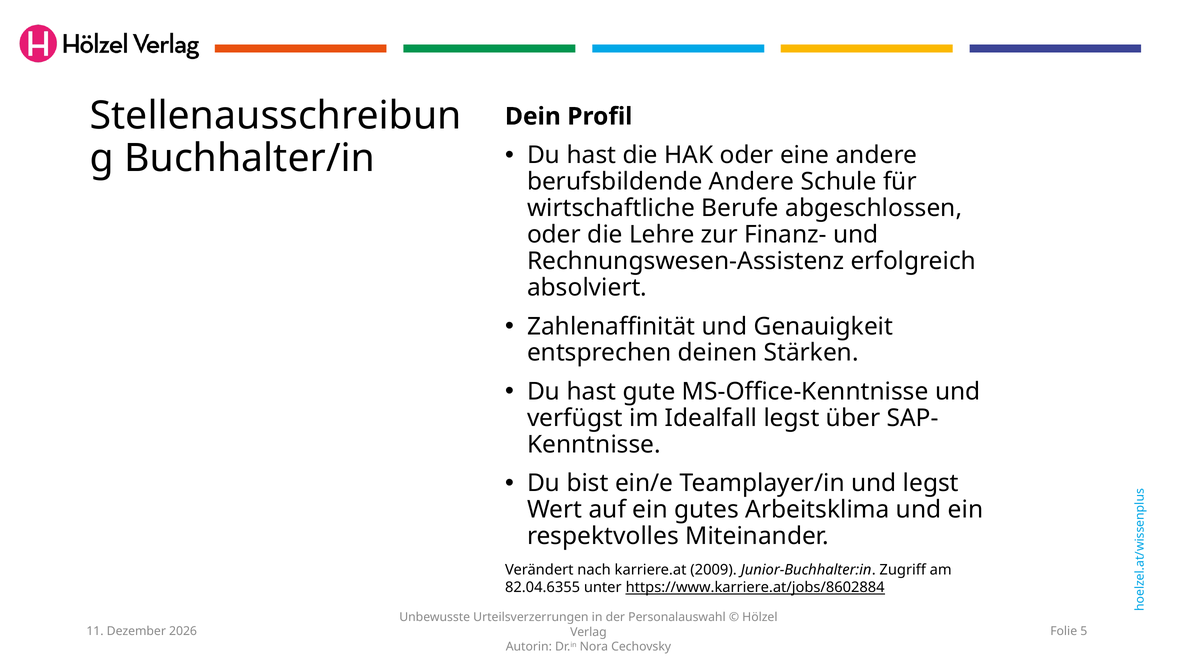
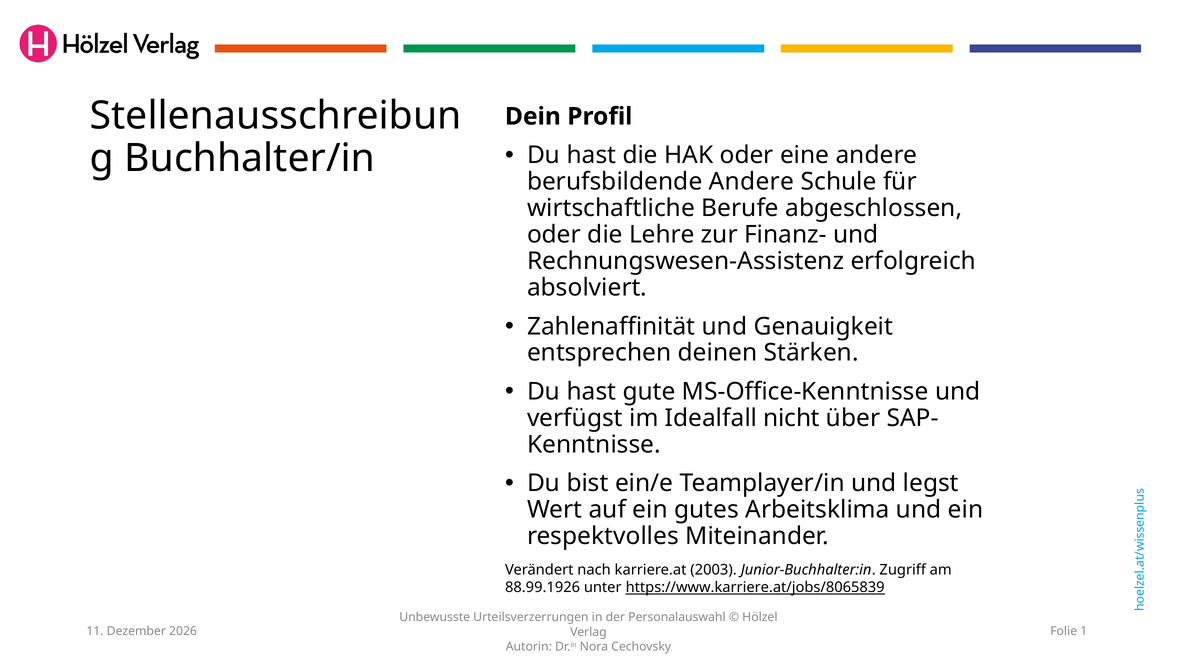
Idealfall legst: legst -> nicht (792, 418)
2009: 2009 -> 2003 (714, 570)
82.04.6355: 82.04.6355 -> 88.99.1926 (543, 587)
https://www.karriere.at/jobs/8602884: https://www.karriere.at/jobs/8602884 -> https://www.karriere.at/jobs/8065839 (755, 587)
5: 5 -> 1 (1084, 631)
